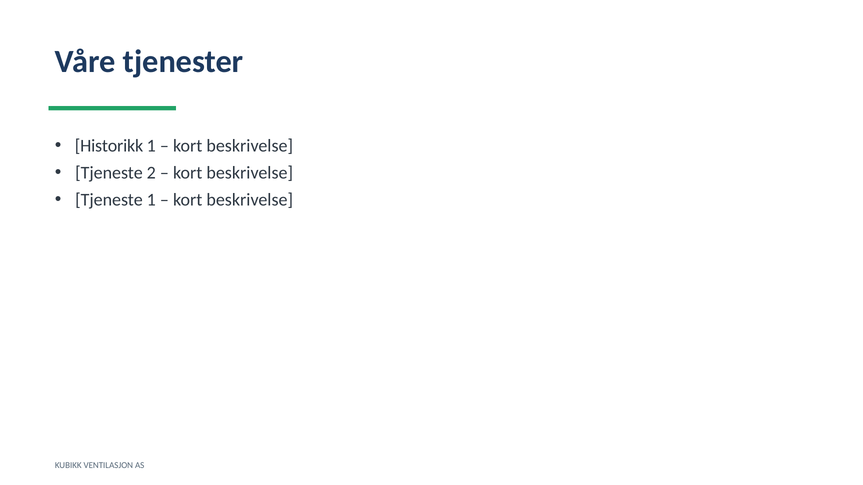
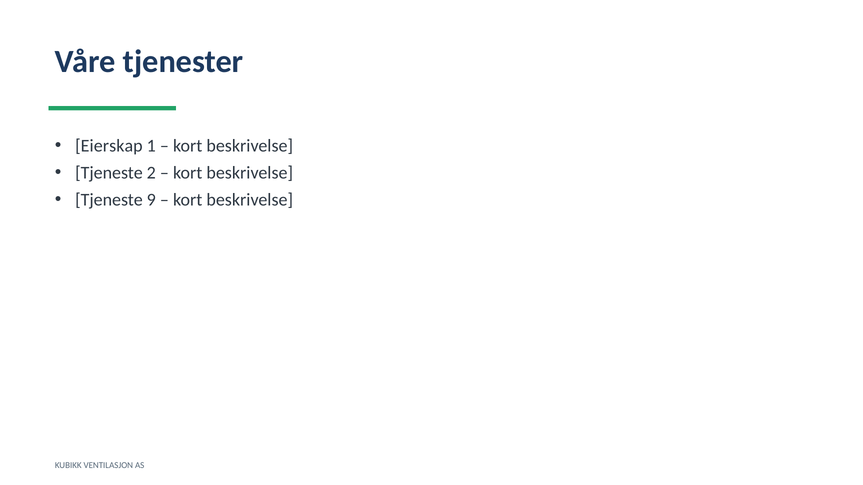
Historikk: Historikk -> Eierskap (109, 146)
Tjeneste 1: 1 -> 9 (151, 200)
